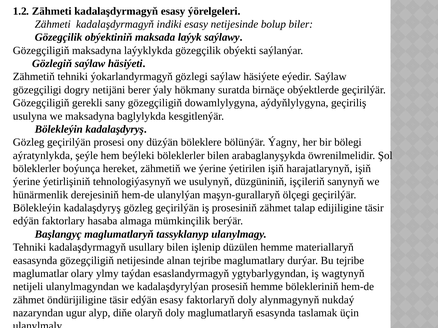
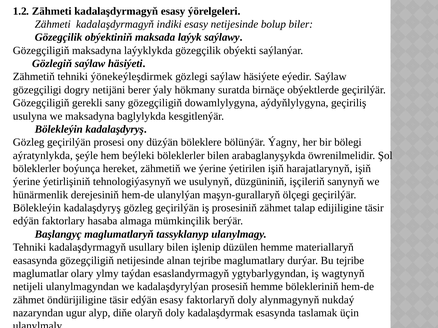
ýokarlandyrmagyň: ýokarlandyrmagyň -> ýönekeýleşdirmek (132, 77)
doly maglumatlaryň: maglumatlaryň -> kadalaşdyrmak (220, 313)
